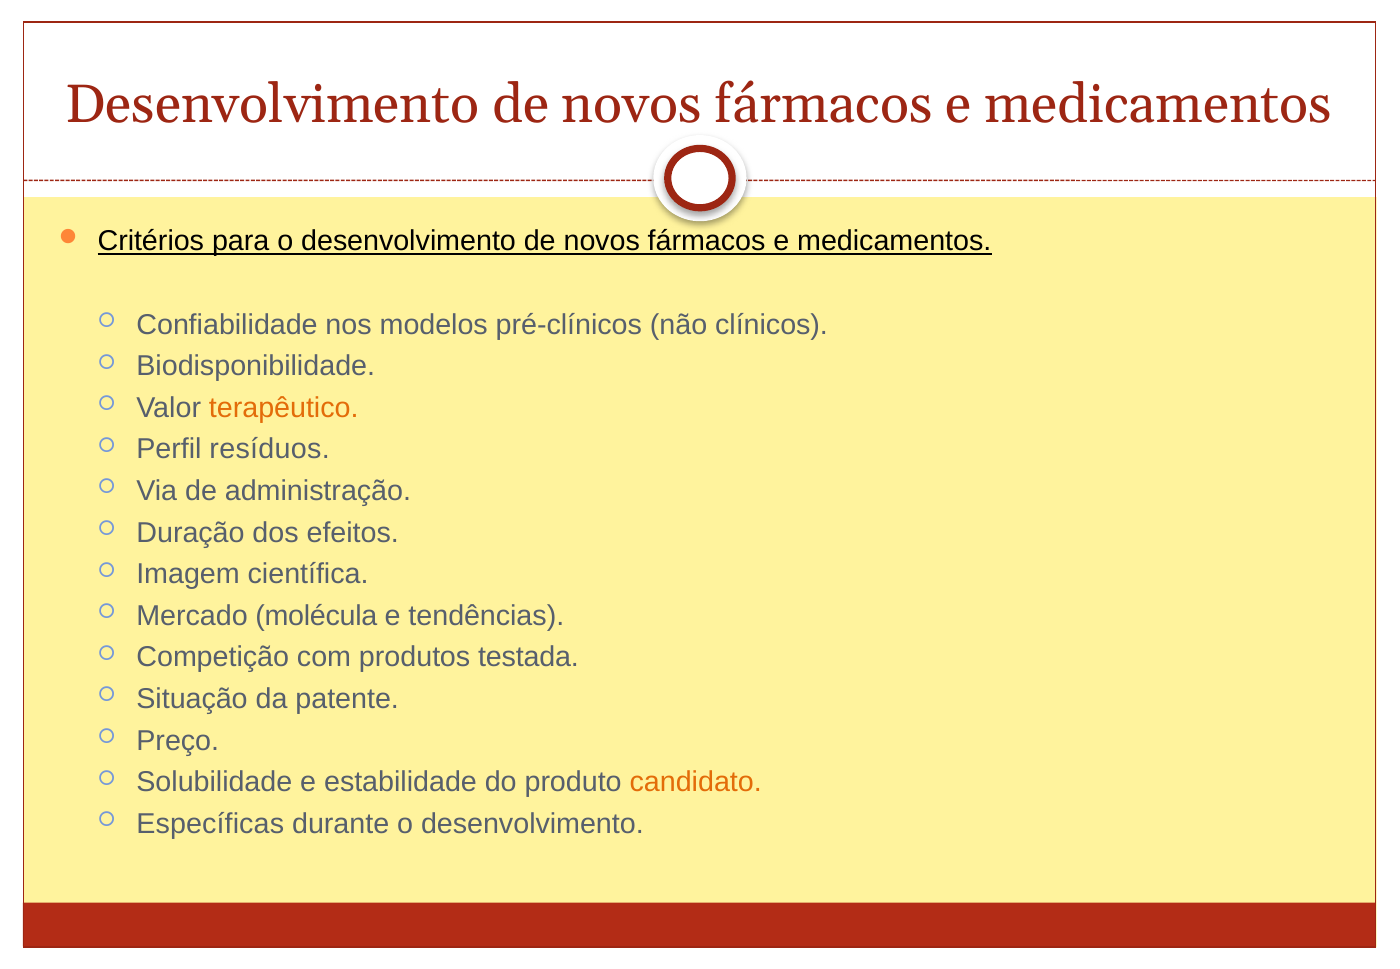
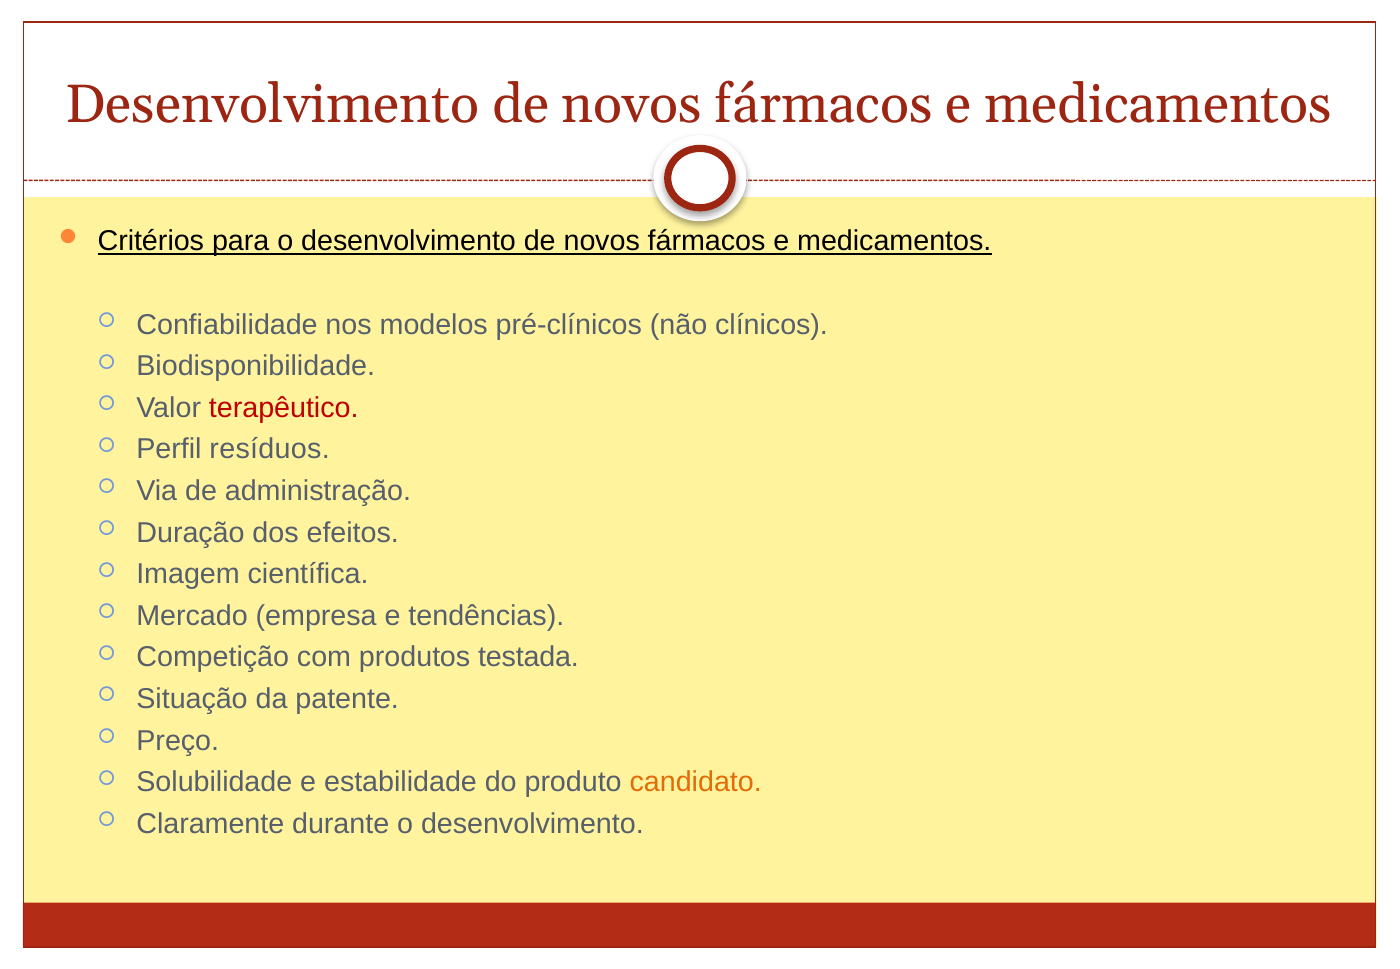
terapêutico colour: orange -> red (284, 408)
molécula: molécula -> empresa (316, 616)
Específicas: Específicas -> Claramente (210, 824)
